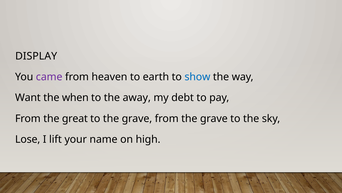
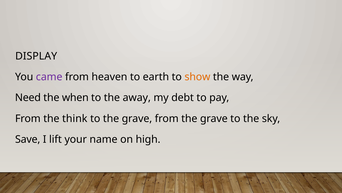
show colour: blue -> orange (197, 77)
Want: Want -> Need (28, 97)
great: great -> think (75, 118)
Lose: Lose -> Save (28, 139)
